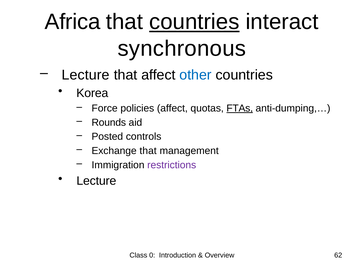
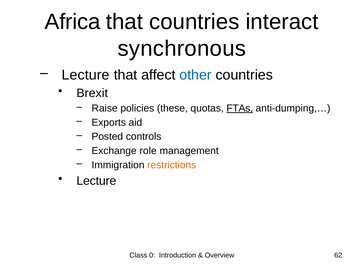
countries underline: present -> none (194, 22)
Korea: Korea -> Brexit (92, 93)
Force: Force -> Raise (105, 108)
policies affect: affect -> these (172, 108)
Rounds: Rounds -> Exports (109, 122)
Exchange that: that -> role (148, 151)
restrictions colour: purple -> orange (172, 165)
